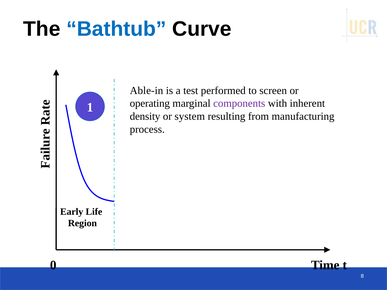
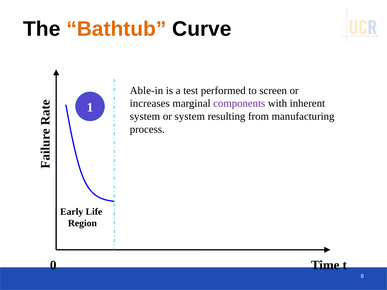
Bathtub colour: blue -> orange (116, 29)
operating: operating -> increases (150, 104)
density: density -> system (145, 116)
